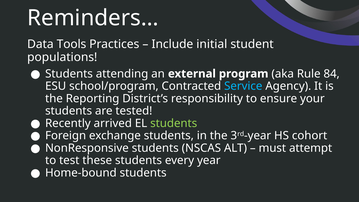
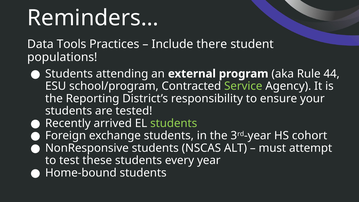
initial: initial -> there (212, 44)
84: 84 -> 44 (332, 74)
Service colour: light blue -> light green (243, 86)
